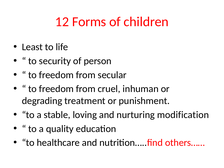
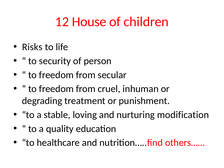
Forms: Forms -> House (89, 22)
Least: Least -> Risks (32, 47)
